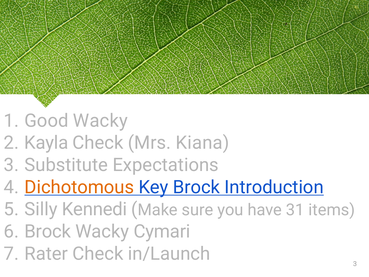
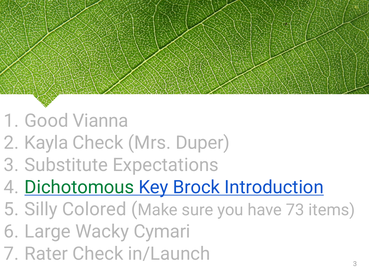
Good Wacky: Wacky -> Vianna (101, 121)
Kiana: Kiana -> Duper (203, 143)
Dichotomous colour: orange -> green (79, 187)
Kennedi: Kennedi -> Colored (94, 209)
31: 31 -> 73 (295, 210)
Brock: Brock -> Large (48, 231)
